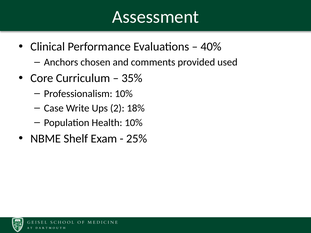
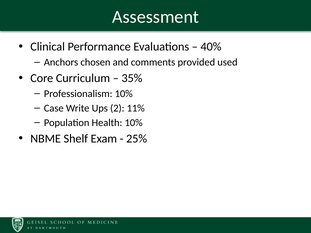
18%: 18% -> 11% (136, 108)
